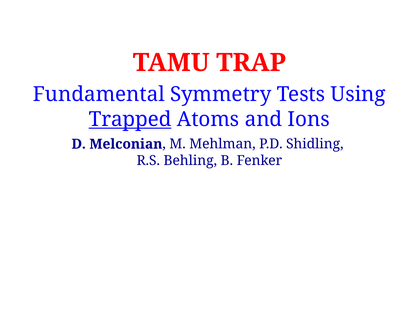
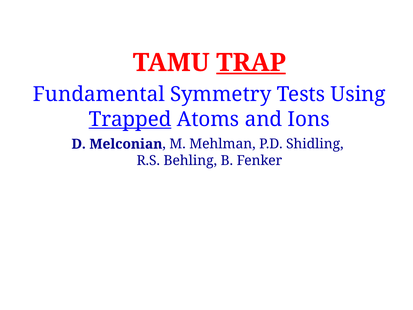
TRAP underline: none -> present (251, 63)
